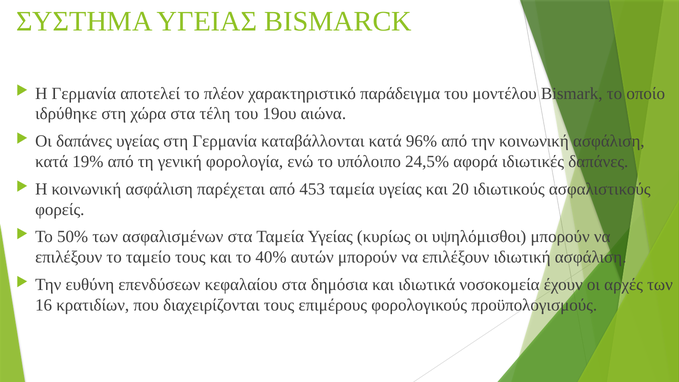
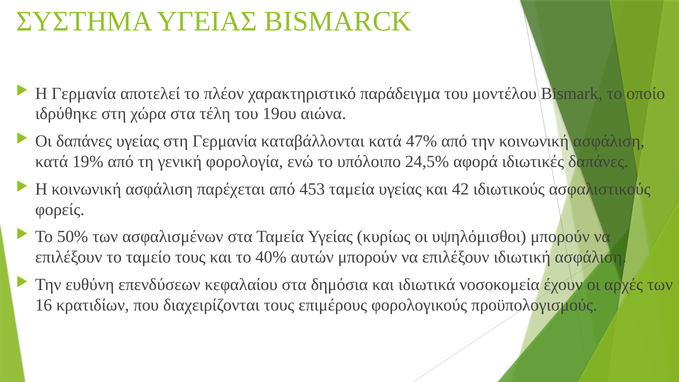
96%: 96% -> 47% (422, 141)
20: 20 -> 42 (460, 189)
